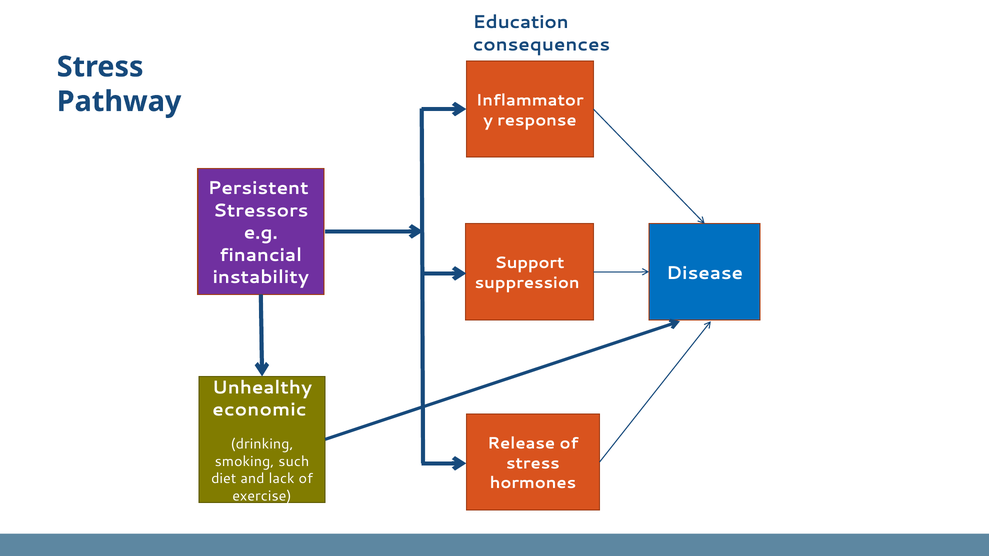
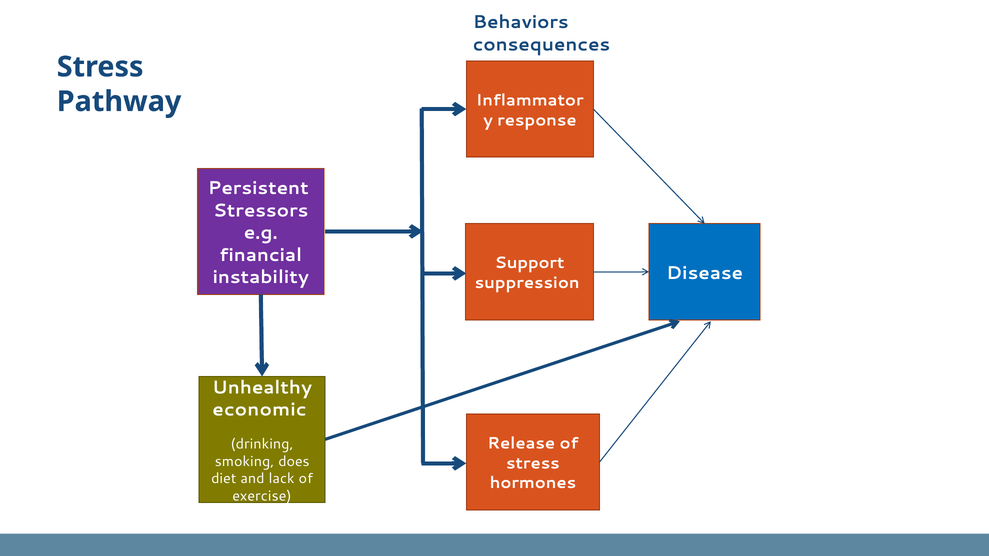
Education: Education -> Behaviors (521, 22)
such: such -> does (294, 462)
